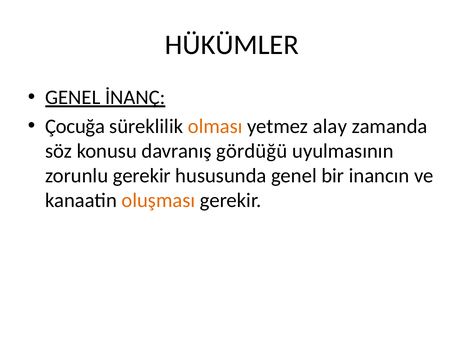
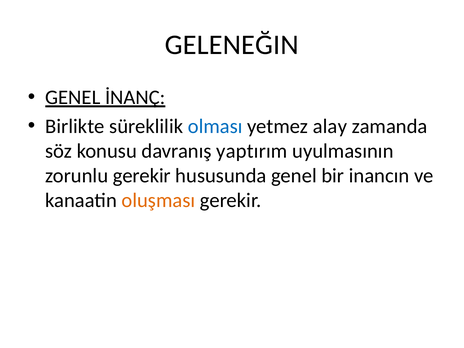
HÜKÜMLER: HÜKÜMLER -> GELENEĞIN (232, 45)
Çocuğa: Çocuğa -> Birlikte (75, 126)
olması colour: orange -> blue (215, 126)
gördüğü: gördüğü -> yaptırım (252, 151)
